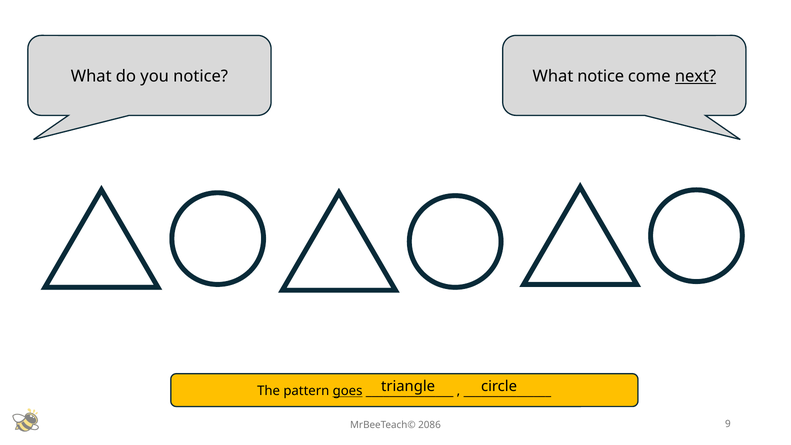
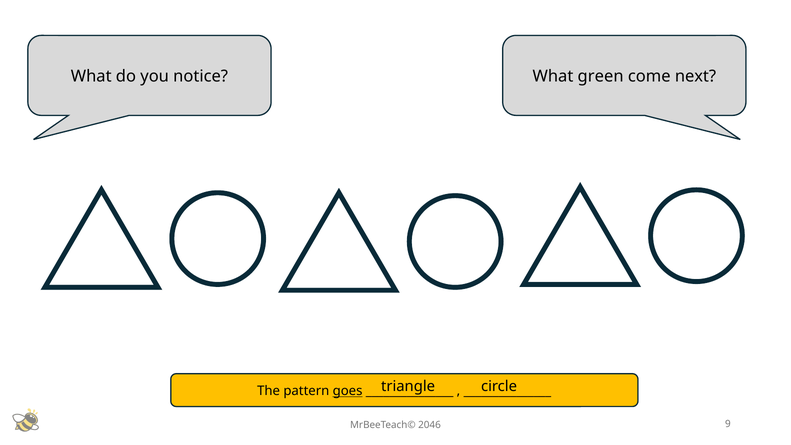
What notice: notice -> green (601, 77)
next underline: present -> none (695, 77)
2086: 2086 -> 2046 (429, 425)
